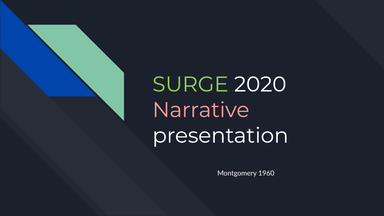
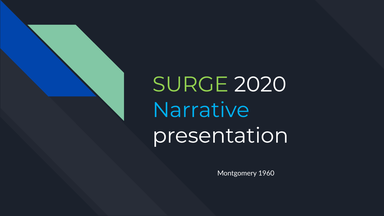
Narrative colour: pink -> light blue (201, 110)
